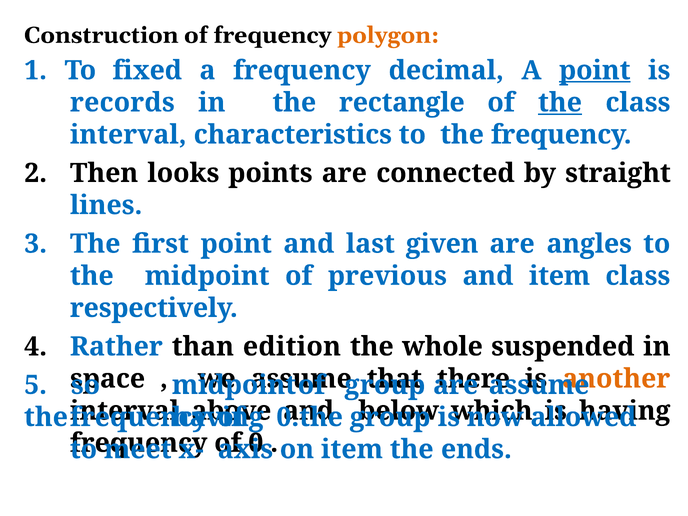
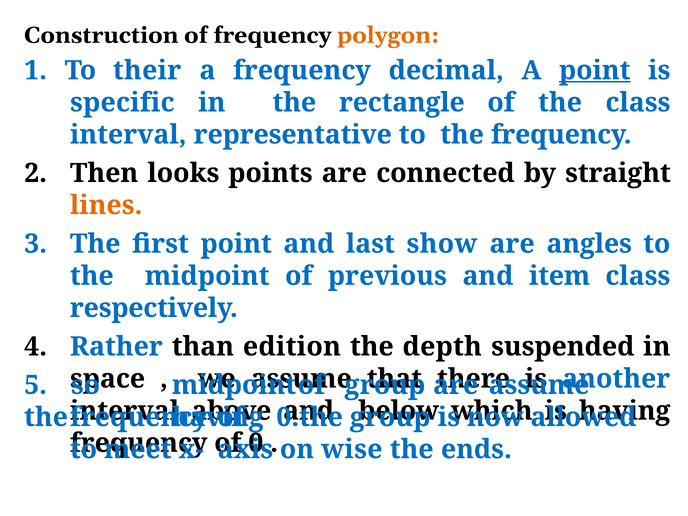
fixed: fixed -> their (147, 70)
records: records -> specific (122, 103)
the underline: present -> none (560, 103)
characteristics: characteristics -> representative (293, 135)
lines colour: blue -> orange (106, 205)
given: given -> show (442, 244)
whole: whole -> depth (442, 347)
another colour: orange -> blue (616, 379)
on item: item -> wise (352, 449)
